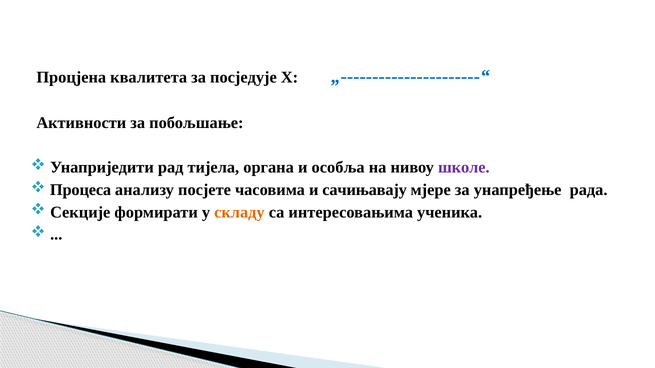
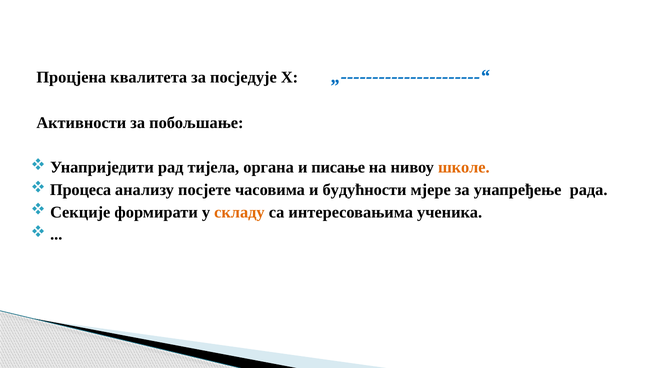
особља: особља -> писање (338, 168)
школе colour: purple -> orange (464, 168)
сачињавају: сачињавају -> будућности (365, 190)
